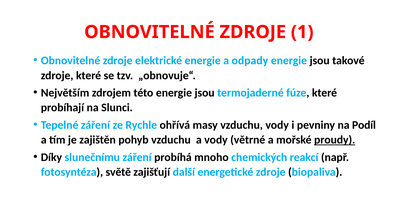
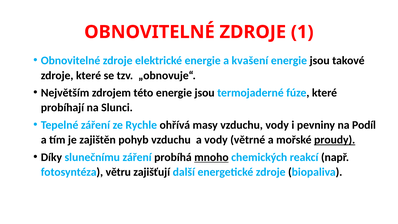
odpady: odpady -> kvašení (250, 61)
mnoho underline: none -> present (211, 157)
světě: světě -> větru (118, 172)
